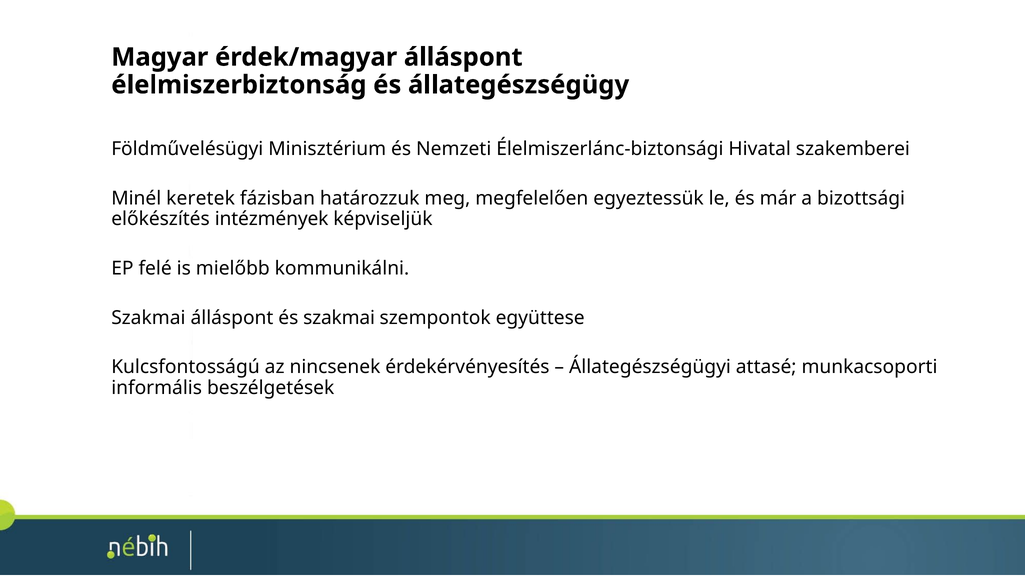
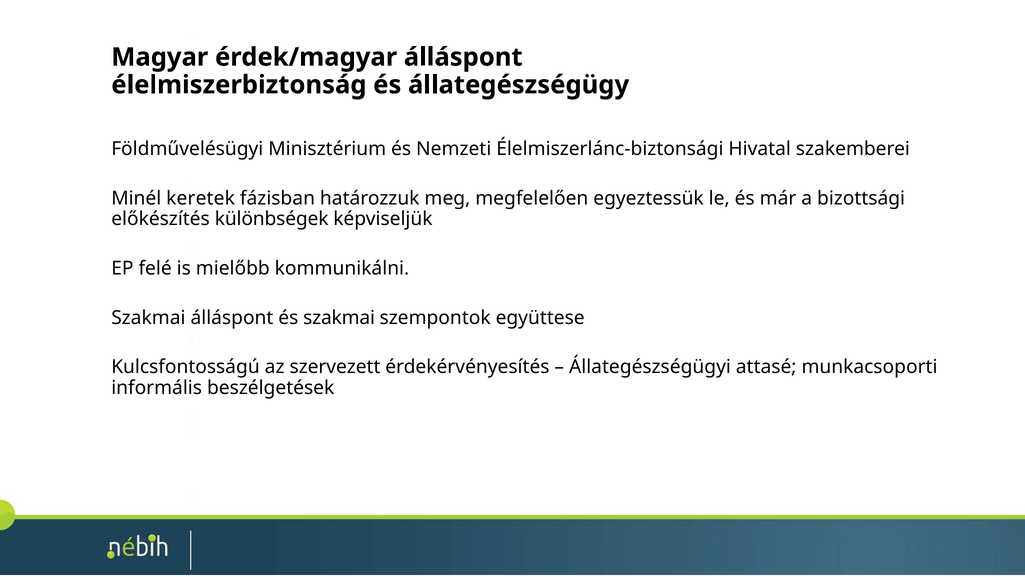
intézmények: intézmények -> különbségek (272, 219)
nincsenek: nincsenek -> szervezett (335, 367)
